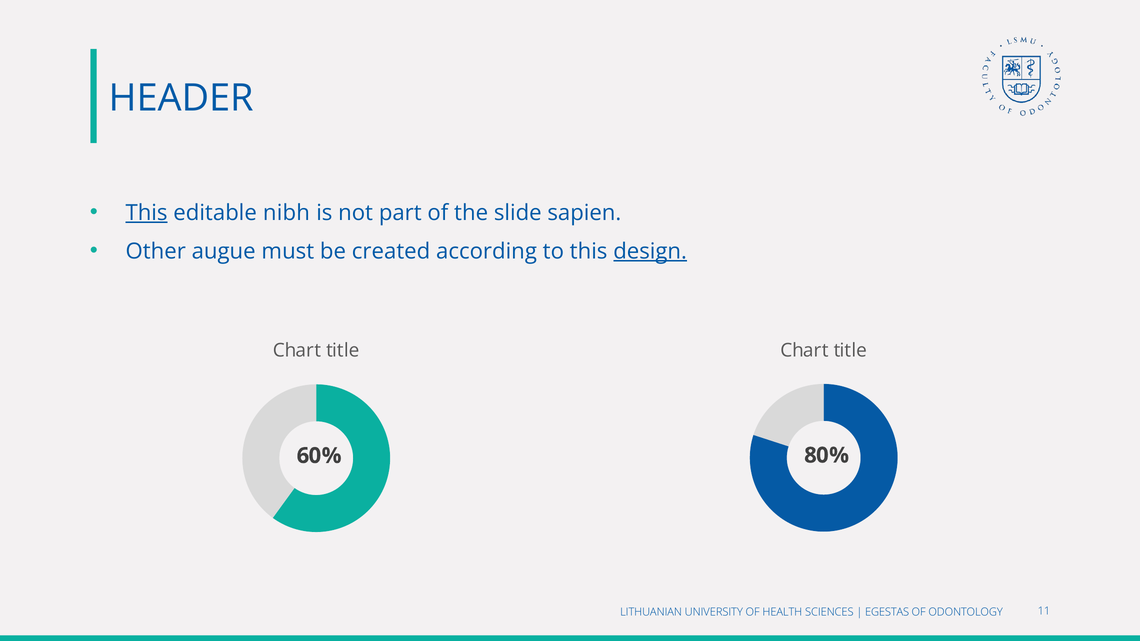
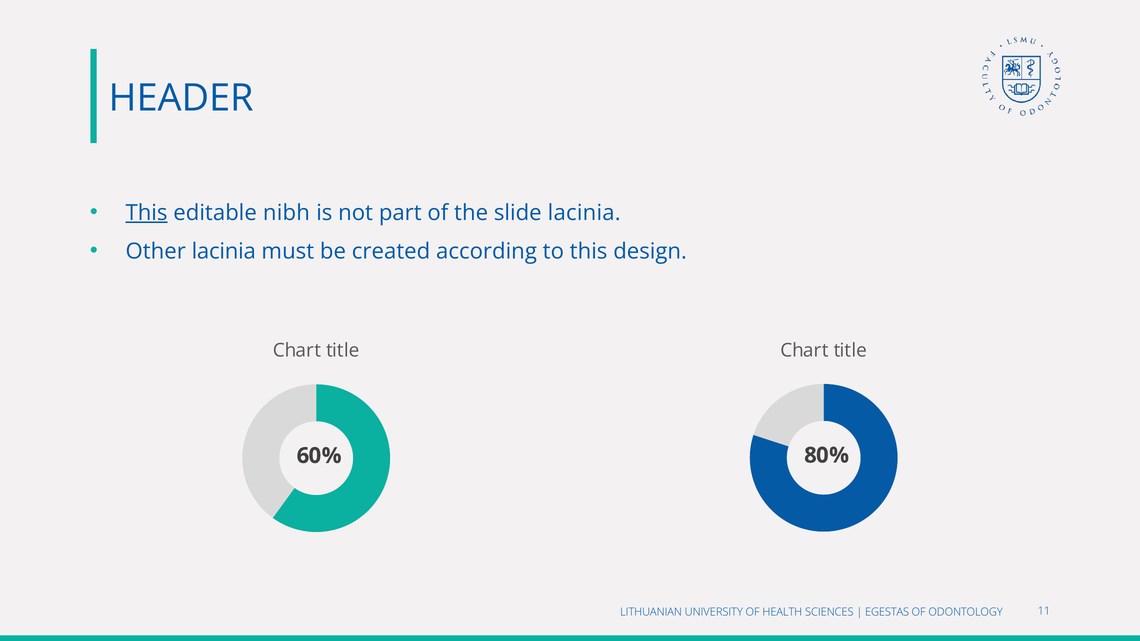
slide sapien: sapien -> lacinia (584, 213)
Other augue: augue -> lacinia (224, 251)
design underline: present -> none (650, 251)
